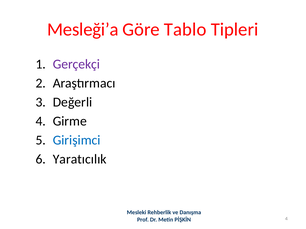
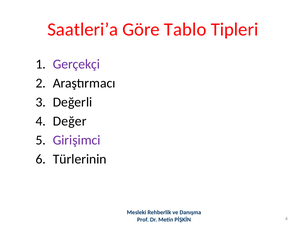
Mesleği’a: Mesleği’a -> Saatleri’a (83, 30)
Girme: Girme -> Değer (70, 121)
Girişimci colour: blue -> purple (77, 140)
Yaratıcılık: Yaratıcılık -> Türlerinin (80, 159)
